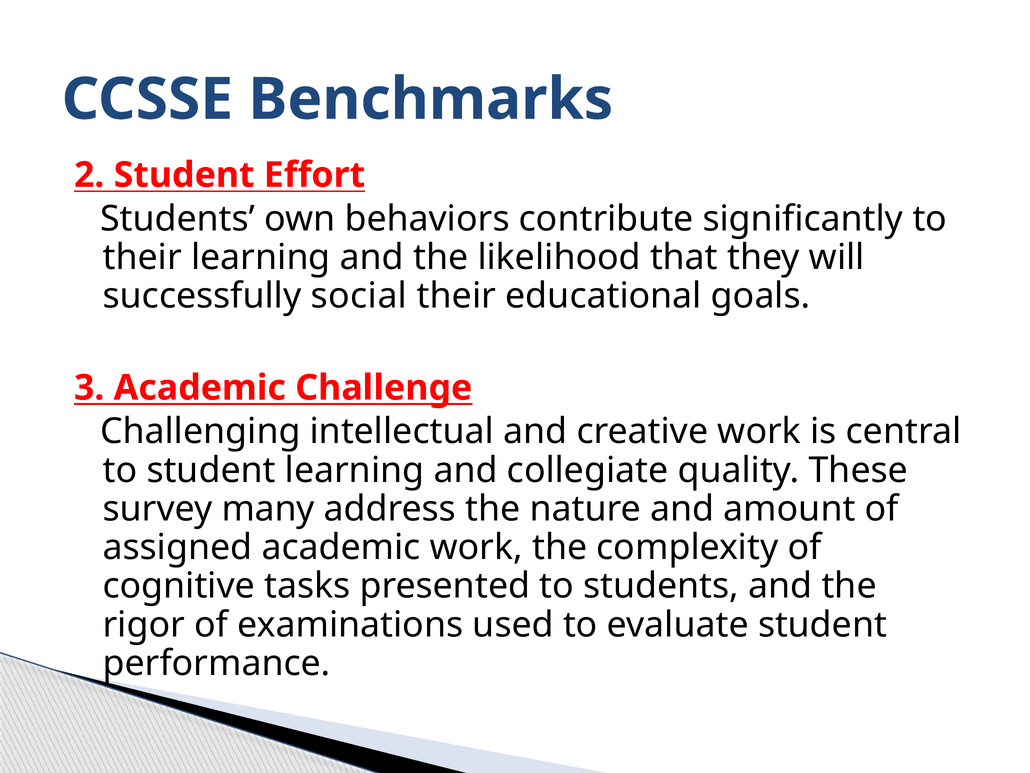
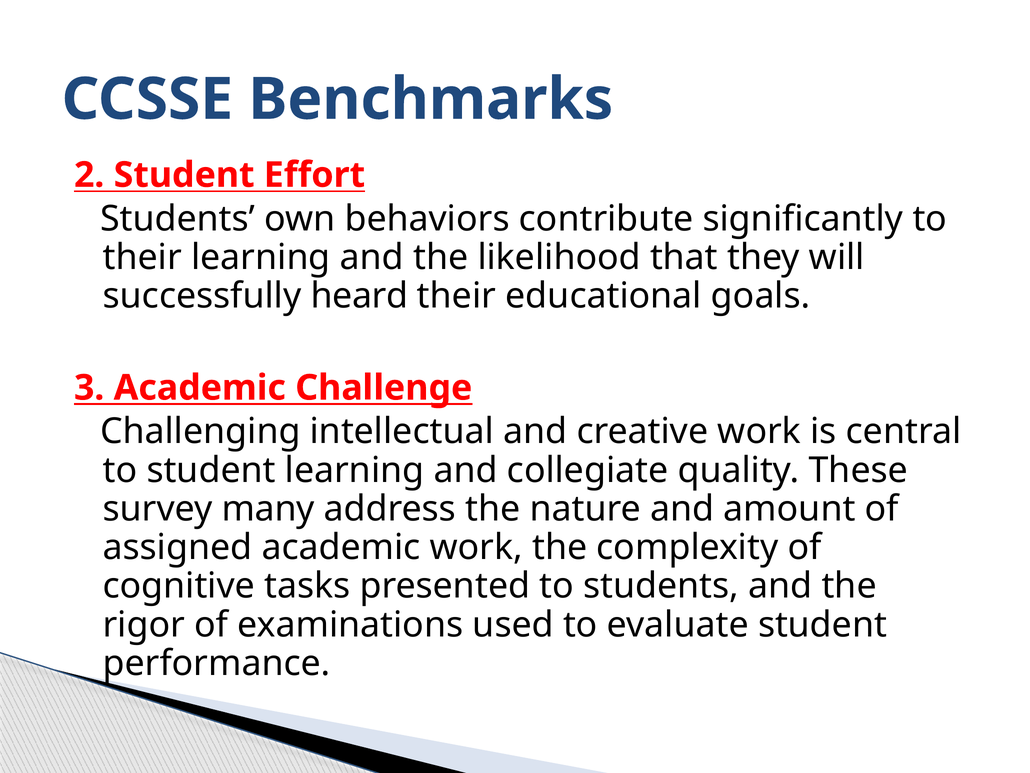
social: social -> heard (359, 296)
